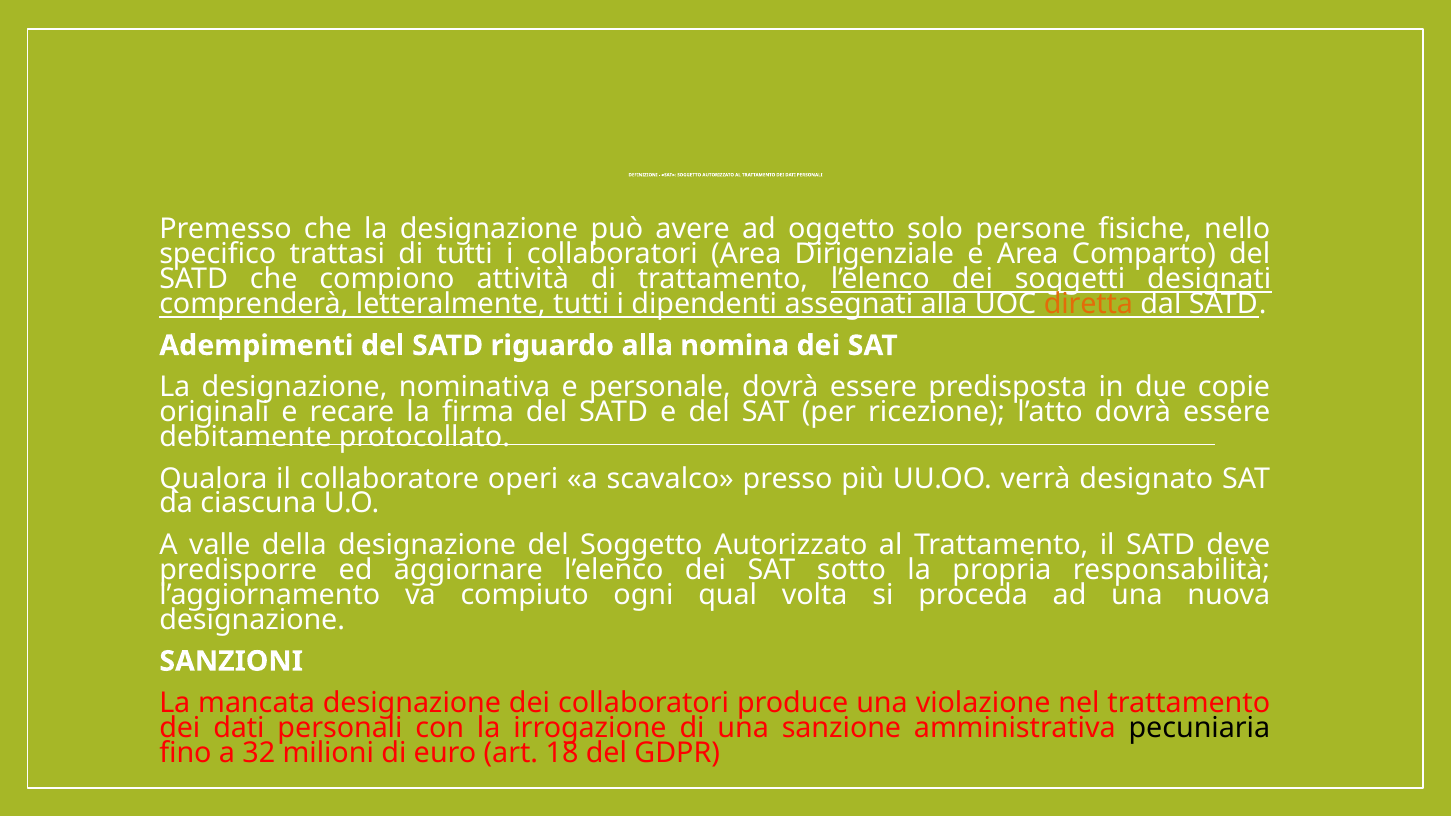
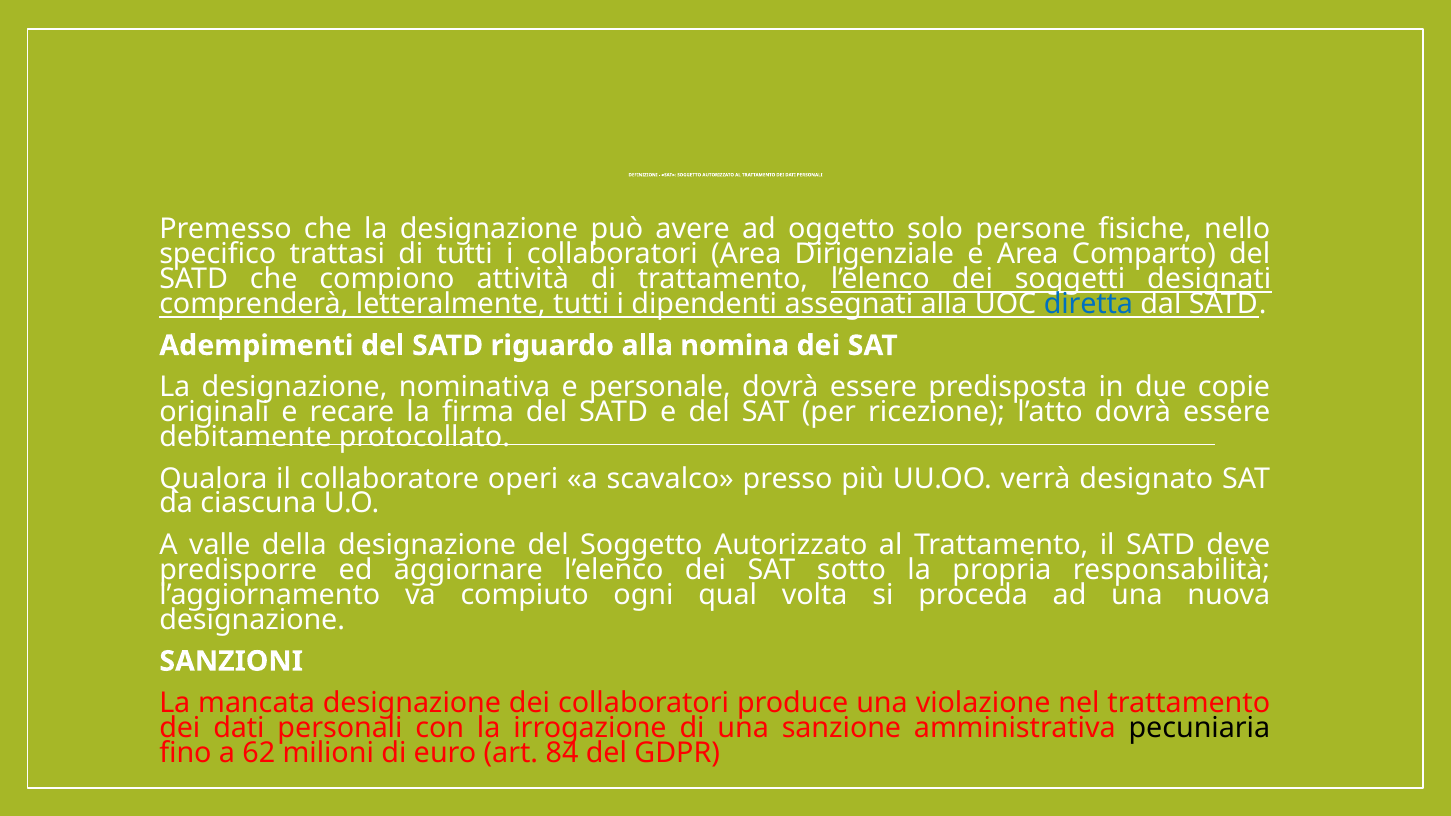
diretta colour: orange -> blue (1088, 304)
32: 32 -> 62 (259, 753)
18: 18 -> 84 (562, 753)
